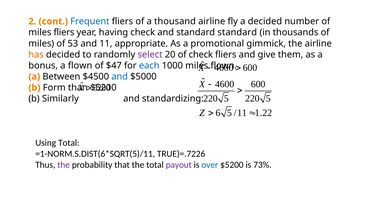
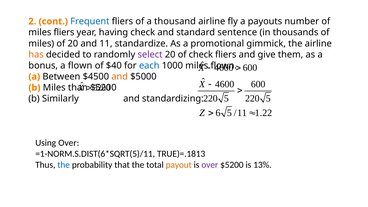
a decided: decided -> payouts (265, 21)
standard standard: standard -> sentence (237, 32)
of 53: 53 -> 20 (73, 43)
appropriate: appropriate -> standardize (141, 43)
$47: $47 -> $40 (114, 66)
and colour: blue -> orange (120, 77)
b Form: Form -> Miles (54, 88)
Using Total: Total -> Over (69, 143)
TRUE)=.7226: TRUE)=.7226 -> TRUE)=.1813 (181, 154)
the colour: purple -> blue (64, 165)
payout colour: purple -> orange (179, 165)
over colour: blue -> purple (210, 165)
73%: 73% -> 13% (262, 165)
